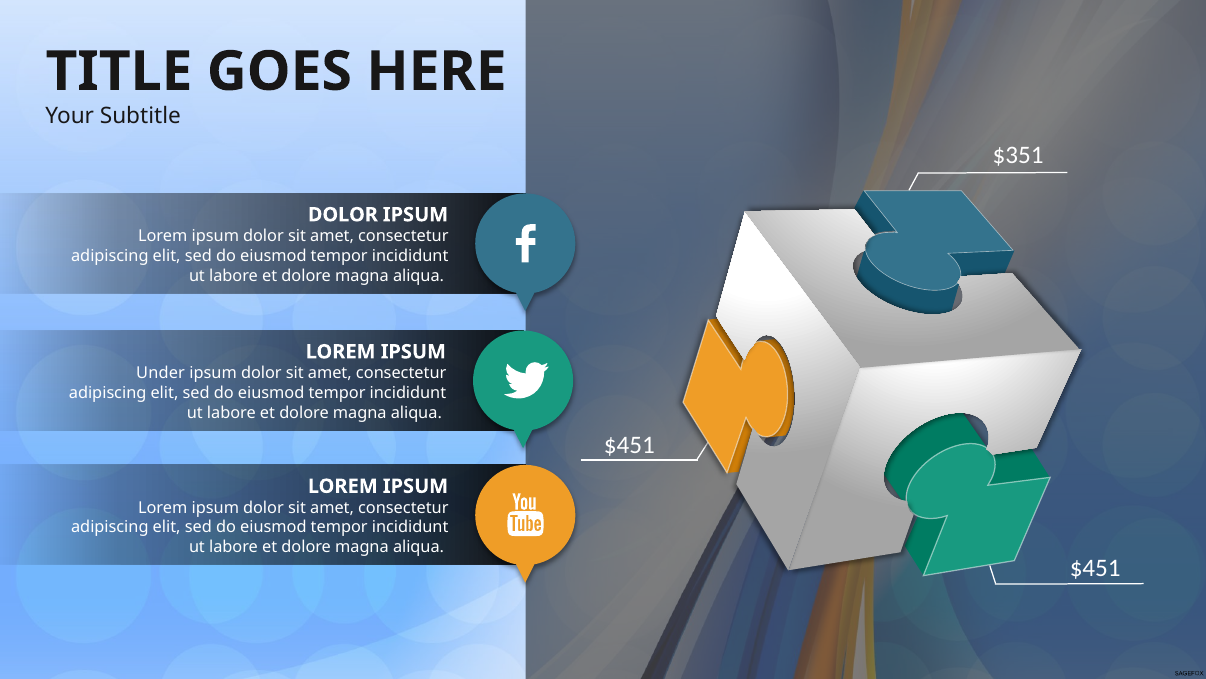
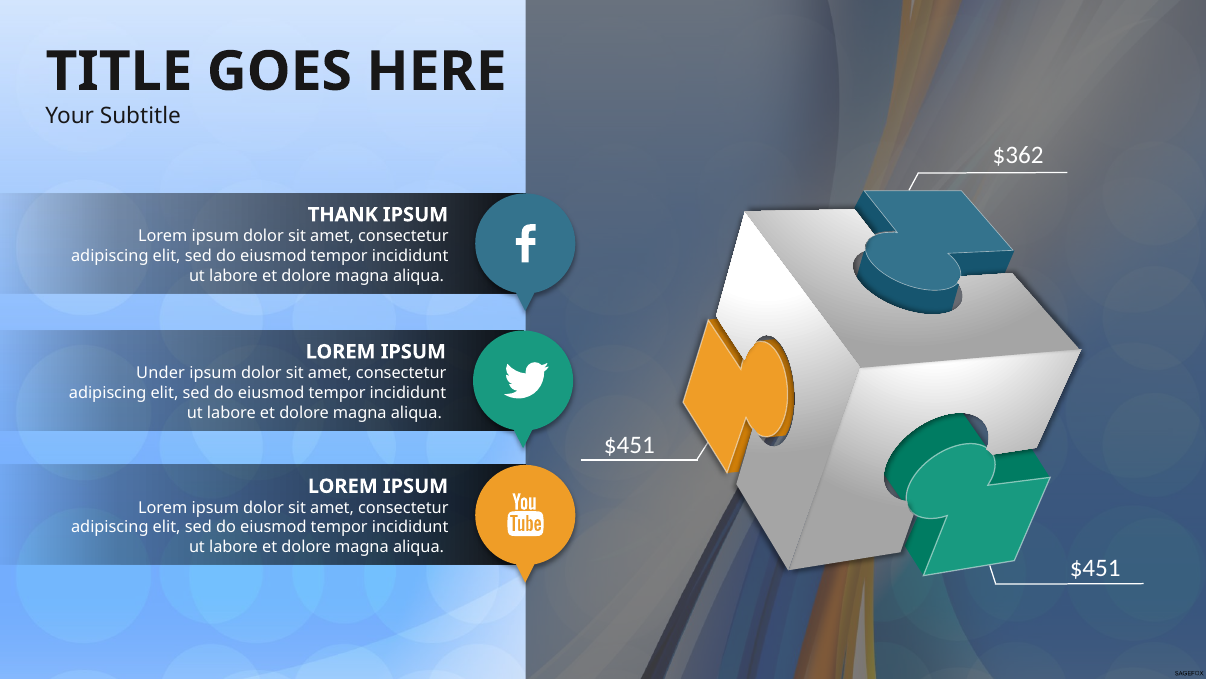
$351: $351 -> $362 (1018, 155)
DOLOR: DOLOR -> THANK (343, 215)
